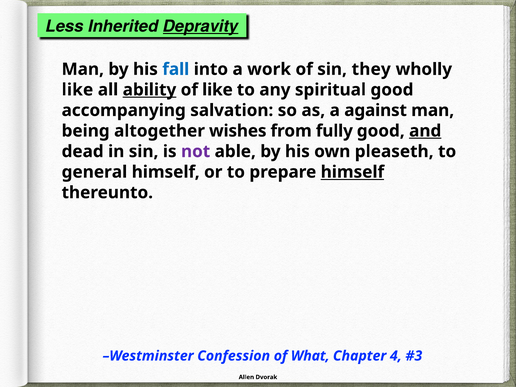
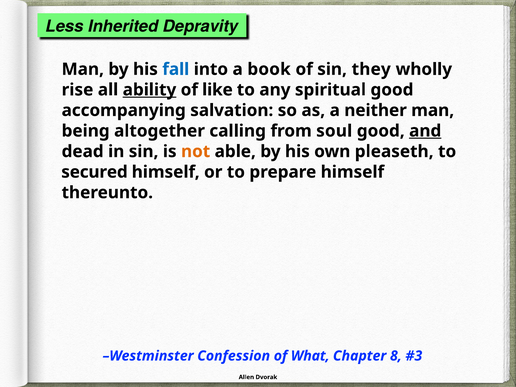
Depravity underline: present -> none (201, 26)
work: work -> book (269, 69)
like: like -> rise (77, 90)
against: against -> neither (376, 110)
wishes: wishes -> calling (238, 131)
fully: fully -> soul (334, 131)
not colour: purple -> orange (196, 151)
general: general -> secured (94, 172)
himself underline: present -> none (352, 172)
4: 4 -> 8 (396, 356)
